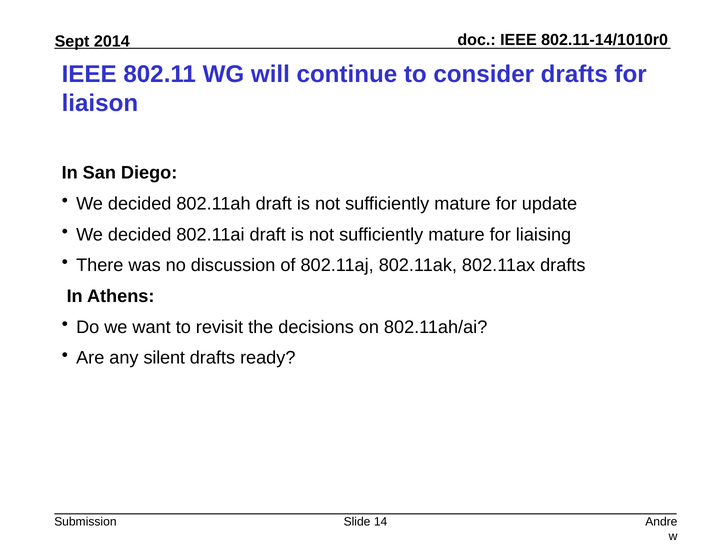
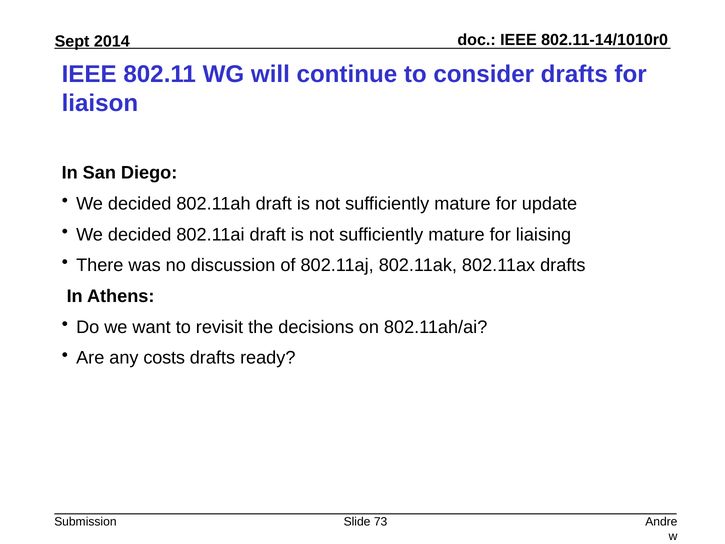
silent: silent -> costs (164, 358)
14: 14 -> 73 (381, 521)
